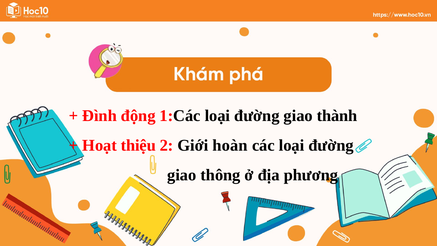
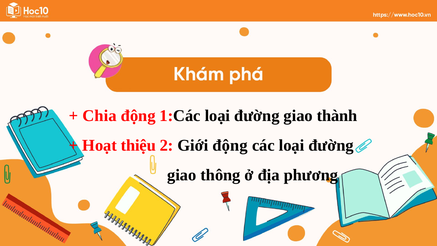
Đình: Đình -> Chia (99, 116)
Giới hoàn: hoàn -> động (230, 145)
